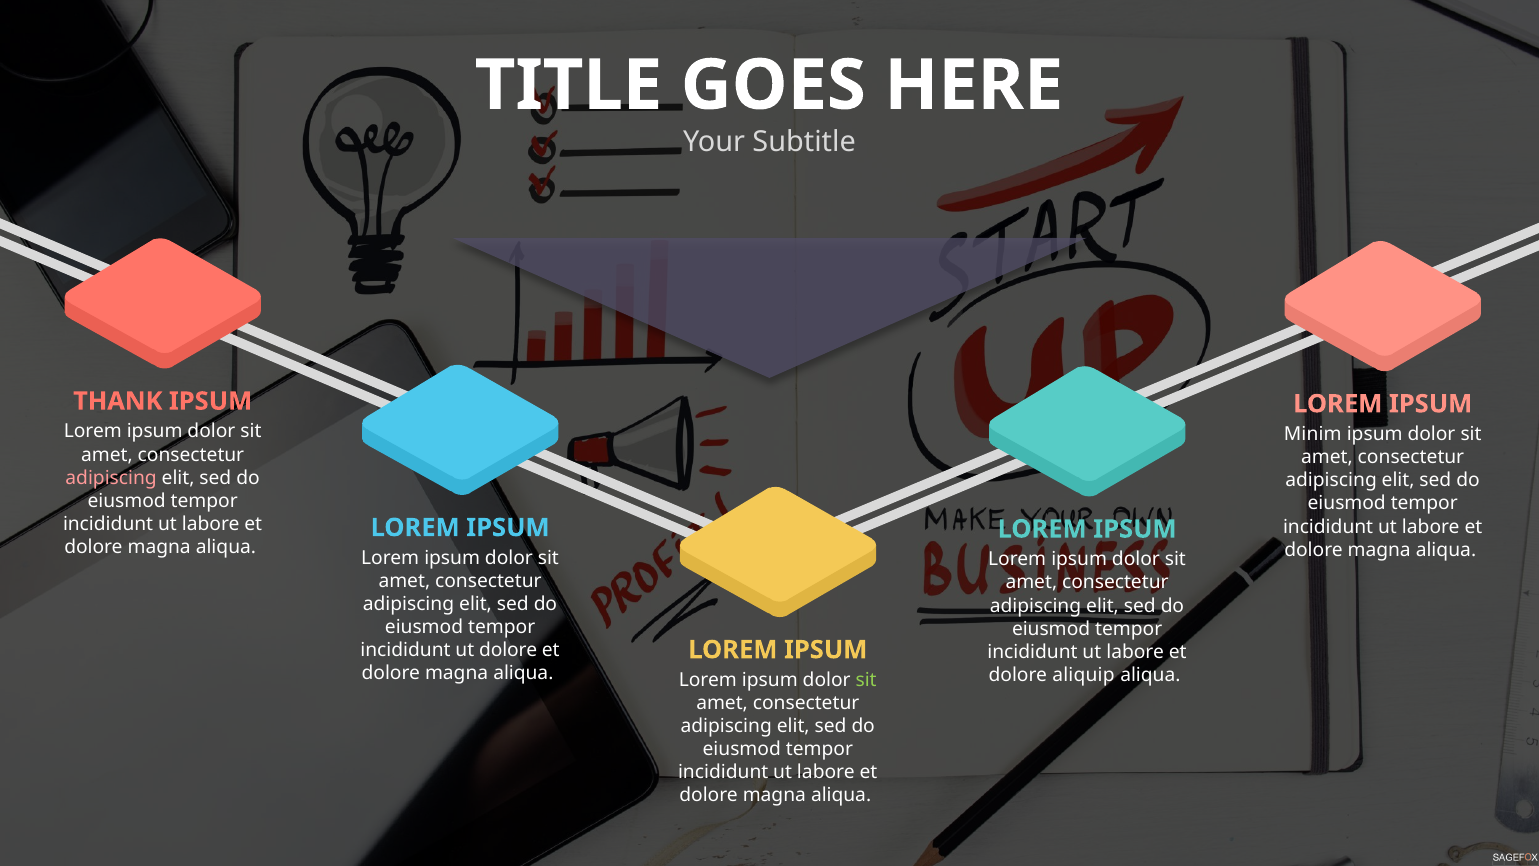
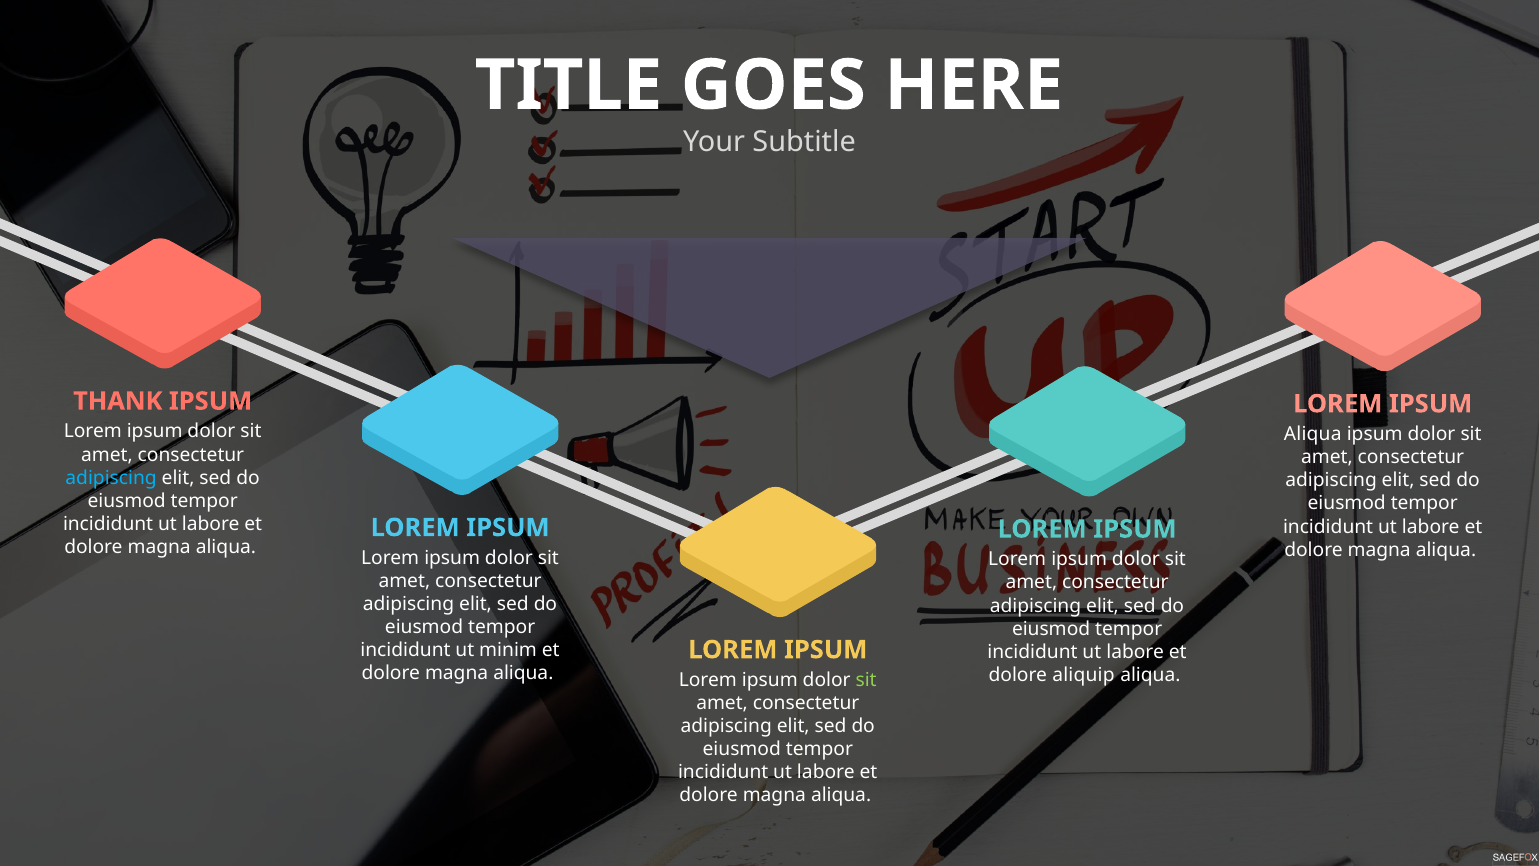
Minim: Minim -> Aliqua (1313, 434)
adipiscing colour: pink -> light blue (111, 478)
ut dolore: dolore -> minim (508, 650)
